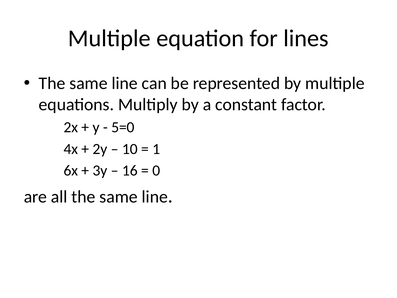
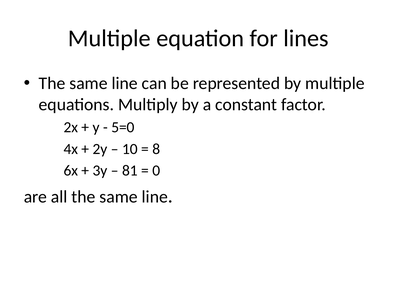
1: 1 -> 8 (156, 149)
16: 16 -> 81 (130, 170)
